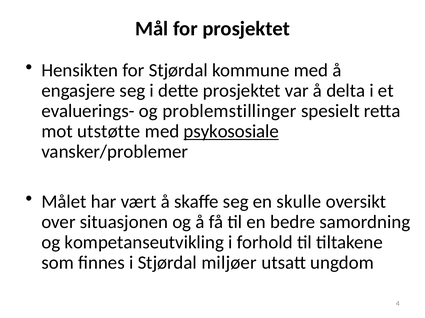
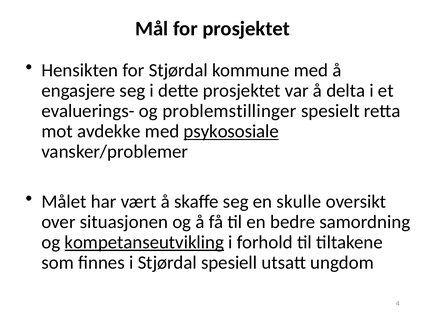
utstøtte: utstøtte -> avdekke (109, 132)
kompetanseutvikling underline: none -> present (144, 243)
miljøer: miljøer -> spesiell (229, 263)
